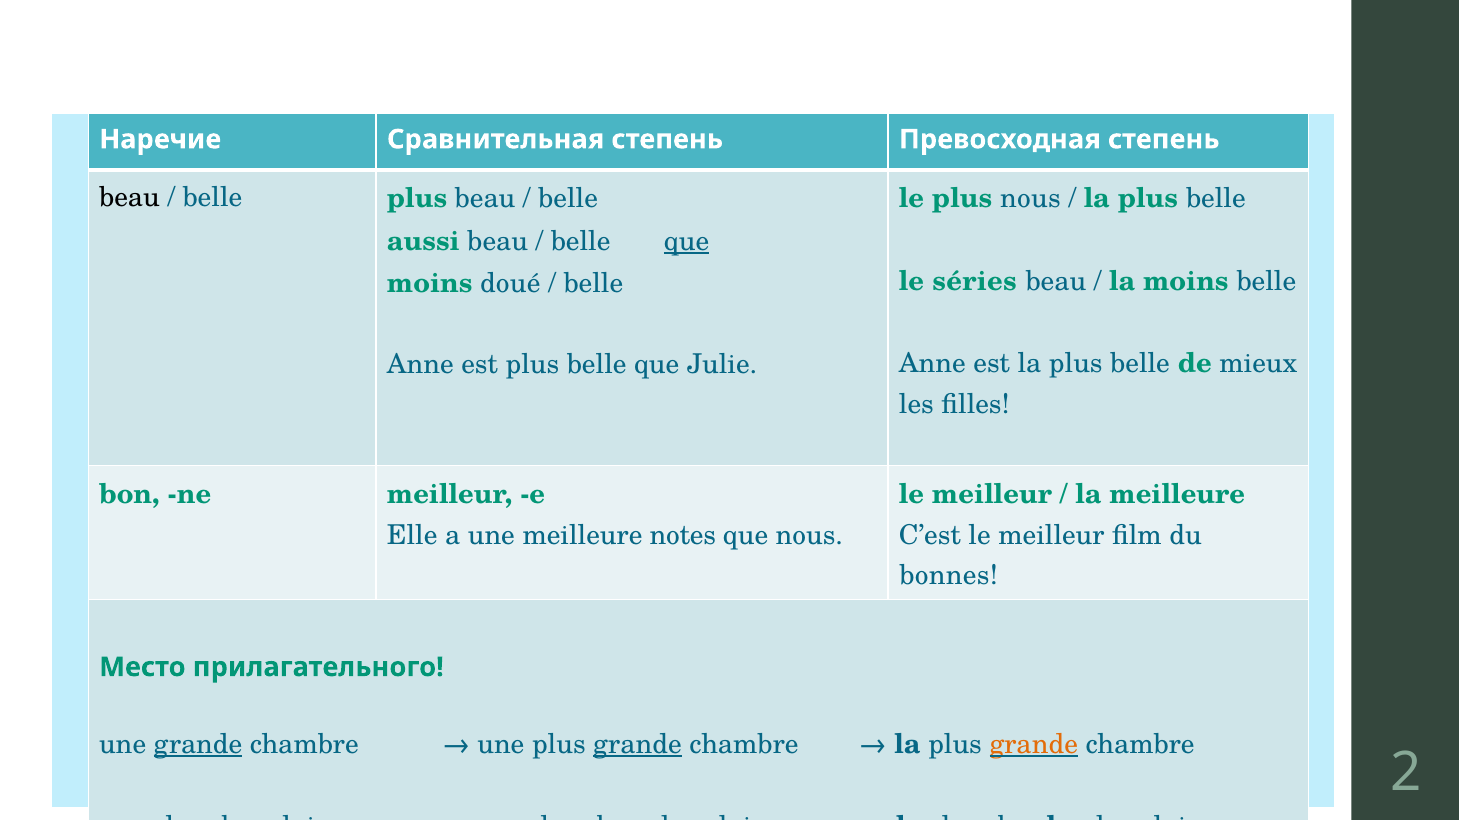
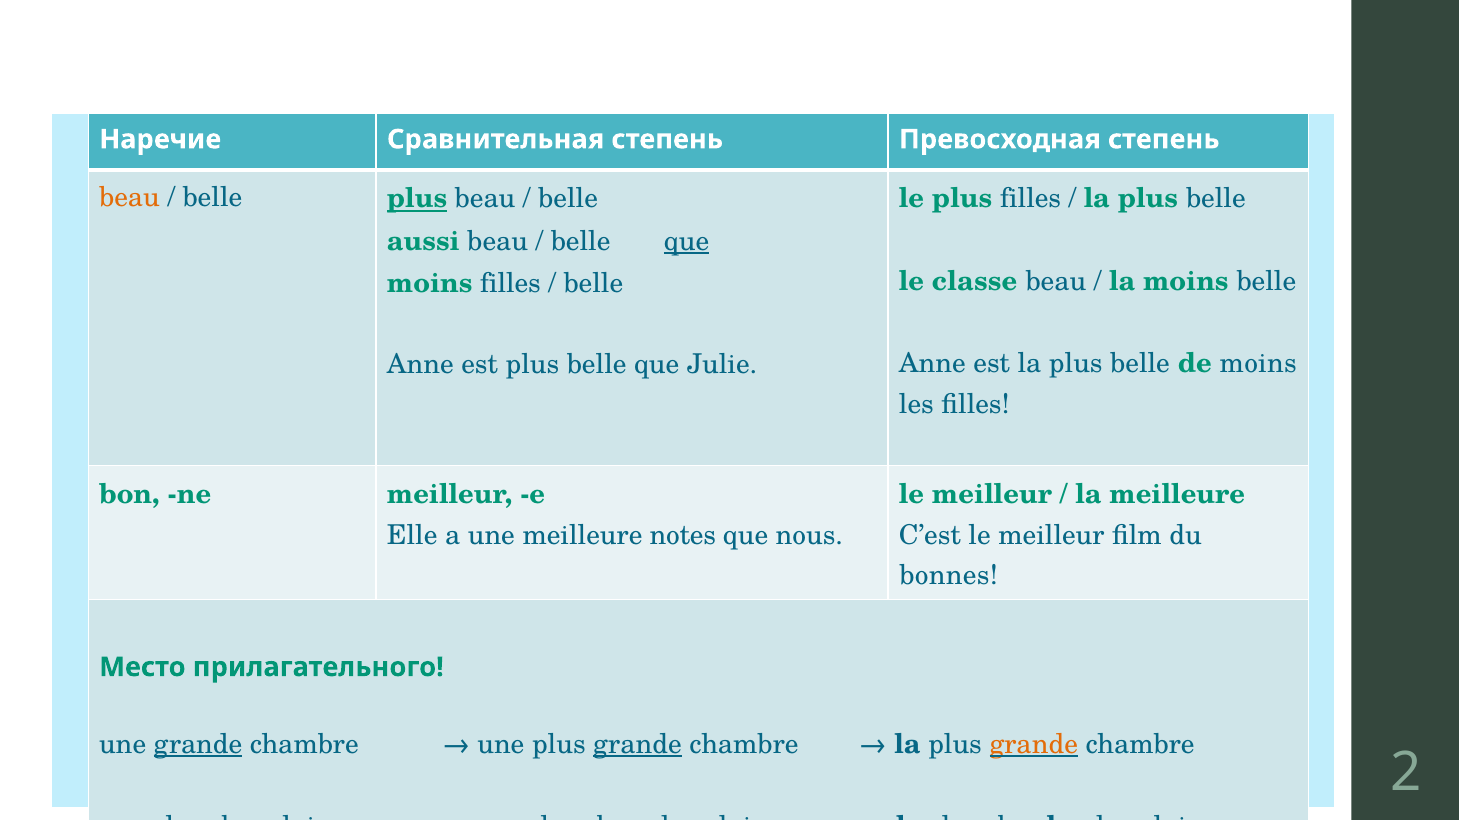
beau colour: black -> orange (130, 198)
plus underline: none -> present (417, 199)
plus nous: nous -> filles (1031, 199)
séries: séries -> classe (975, 282)
moins doué: doué -> filles (510, 284)
de mieux: mieux -> moins (1258, 364)
